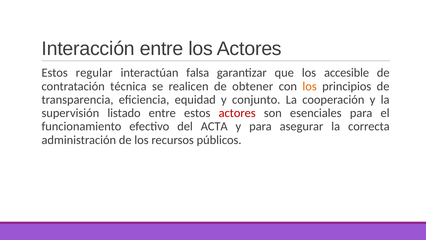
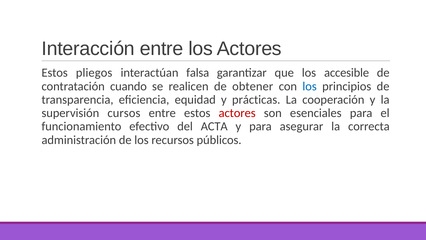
regular: regular -> pliegos (94, 73)
técnica: técnica -> cuando (128, 86)
los colour: orange -> blue (310, 86)
conjunto: conjunto -> prácticas (256, 99)
listado: listado -> cursos (124, 113)
